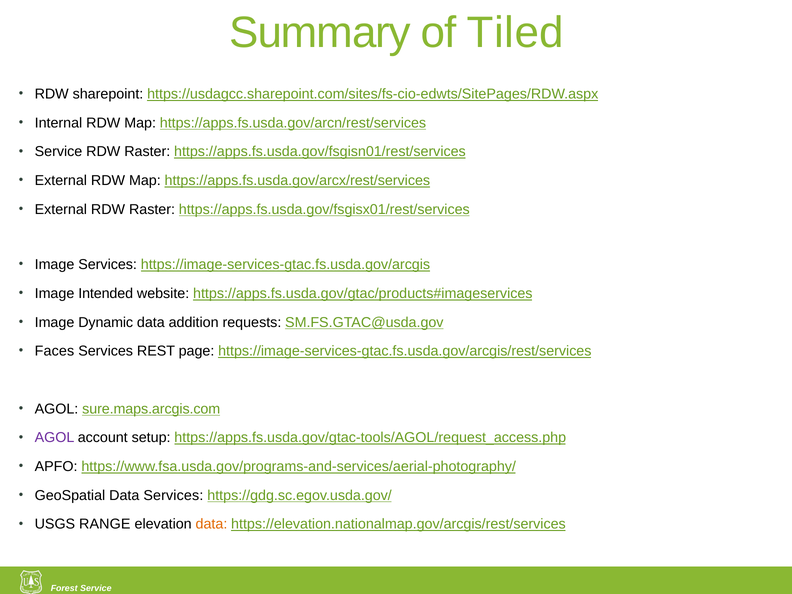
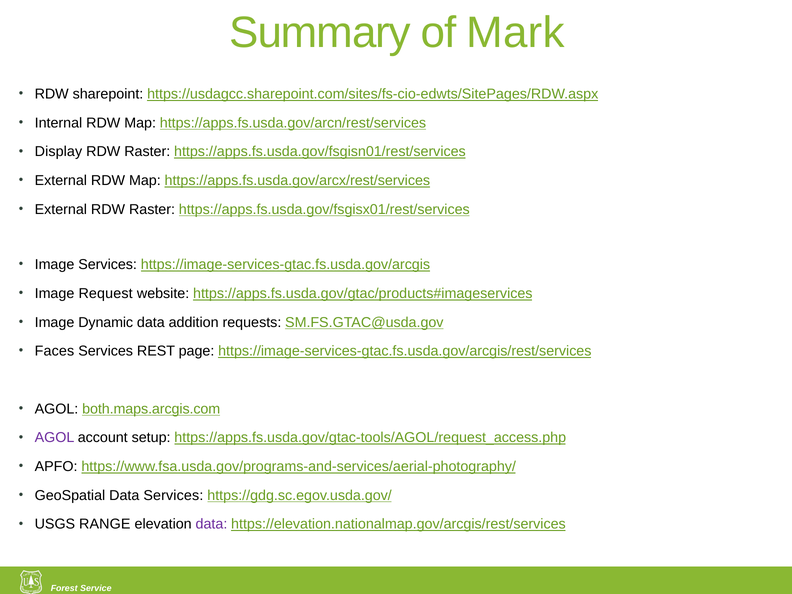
Tiled: Tiled -> Mark (516, 33)
Service: Service -> Display (58, 152)
Intended: Intended -> Request (106, 293)
sure.maps.arcgis.com: sure.maps.arcgis.com -> both.maps.arcgis.com (151, 409)
data colour: orange -> purple (211, 524)
